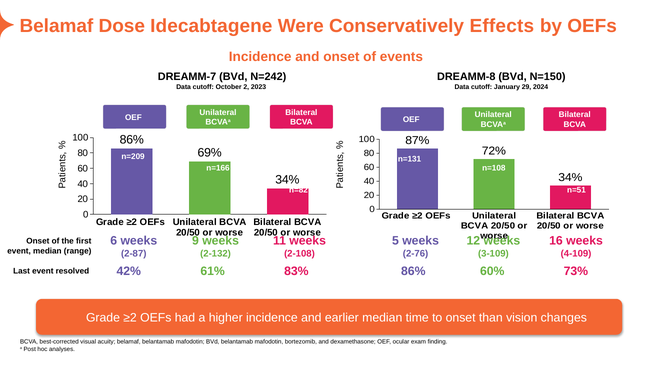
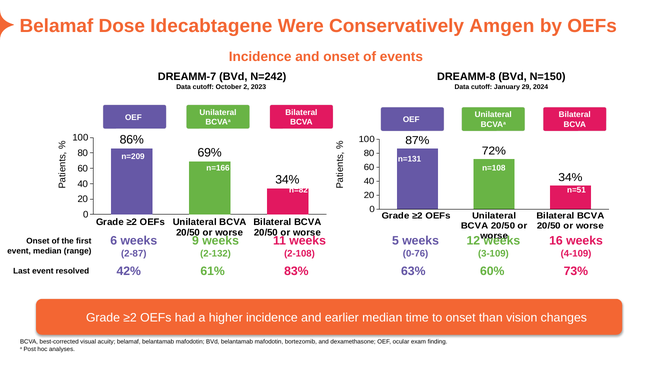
Effects: Effects -> Amgen (502, 26)
2-76: 2-76 -> 0-76 (416, 254)
83% 86%: 86% -> 63% (413, 272)
